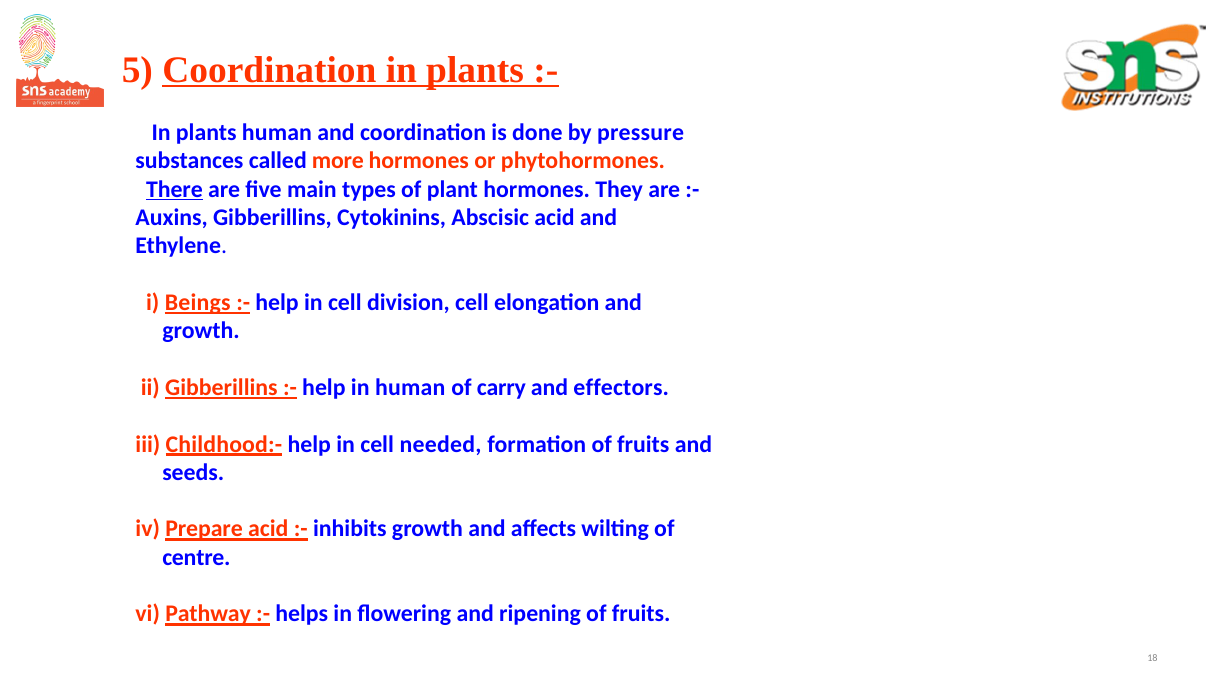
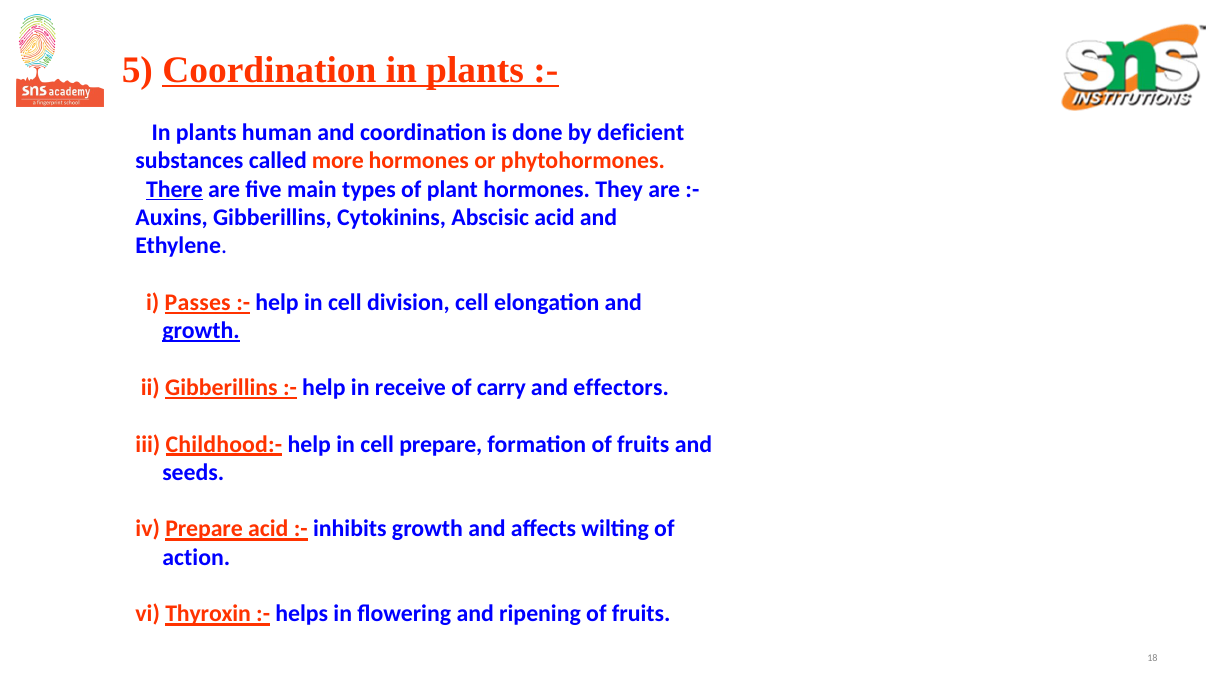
pressure: pressure -> deficient (641, 133)
Beings: Beings -> Passes (198, 303)
growth underline: none -> present (201, 331)
in human: human -> receive (410, 388)
cell needed: needed -> prepare (441, 444)
centre: centre -> action (196, 558)
Pathway: Pathway -> Thyroxin (208, 614)
